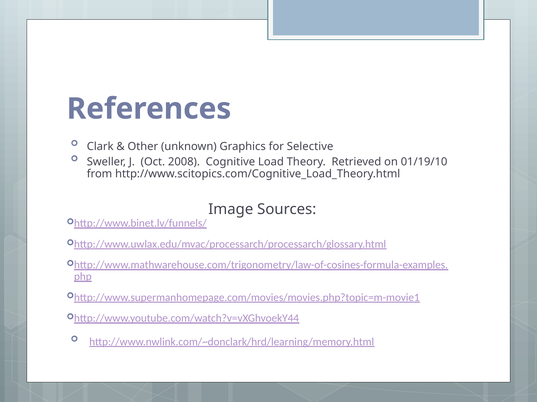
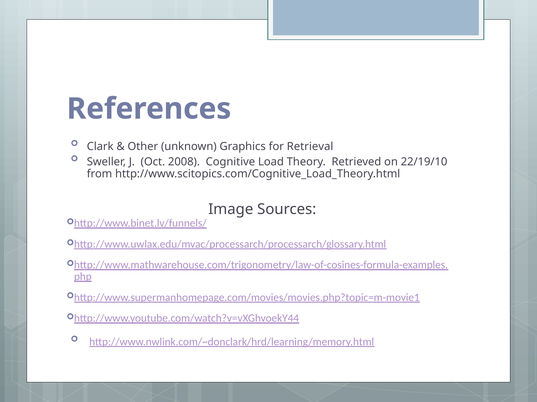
Selective: Selective -> Retrieval (310, 147)
01/19/10: 01/19/10 -> 22/19/10 (424, 162)
